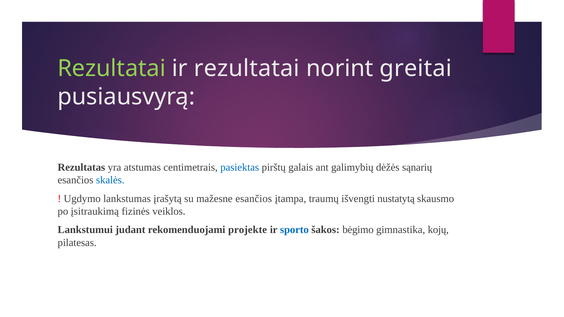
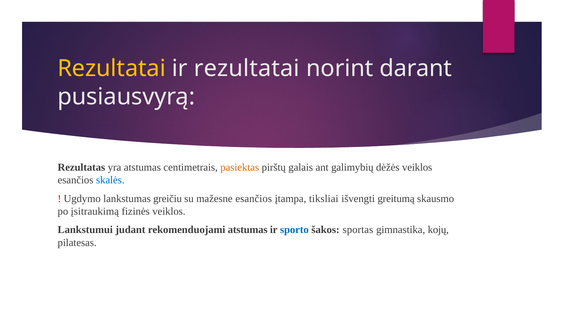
Rezultatai colour: light green -> yellow (112, 68)
greitai: greitai -> darant (416, 68)
pasiektas colour: blue -> orange (240, 168)
dėžės sąnarių: sąnarių -> veiklos (417, 168)
įrašytą: įrašytą -> greičiu (168, 199)
traumų: traumų -> tiksliai (324, 199)
nustatytą: nustatytą -> greitumą (396, 199)
rekomenduojami projekte: projekte -> atstumas (248, 230)
bėgimo: bėgimo -> sportas (358, 230)
